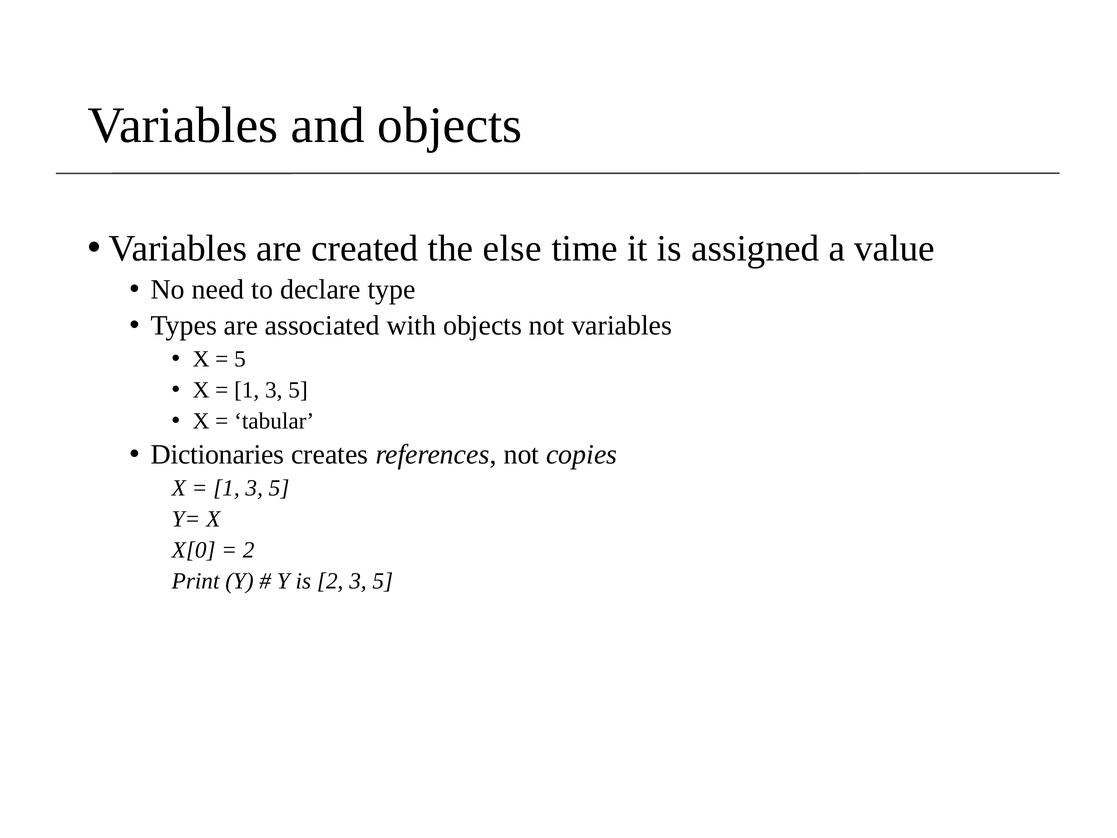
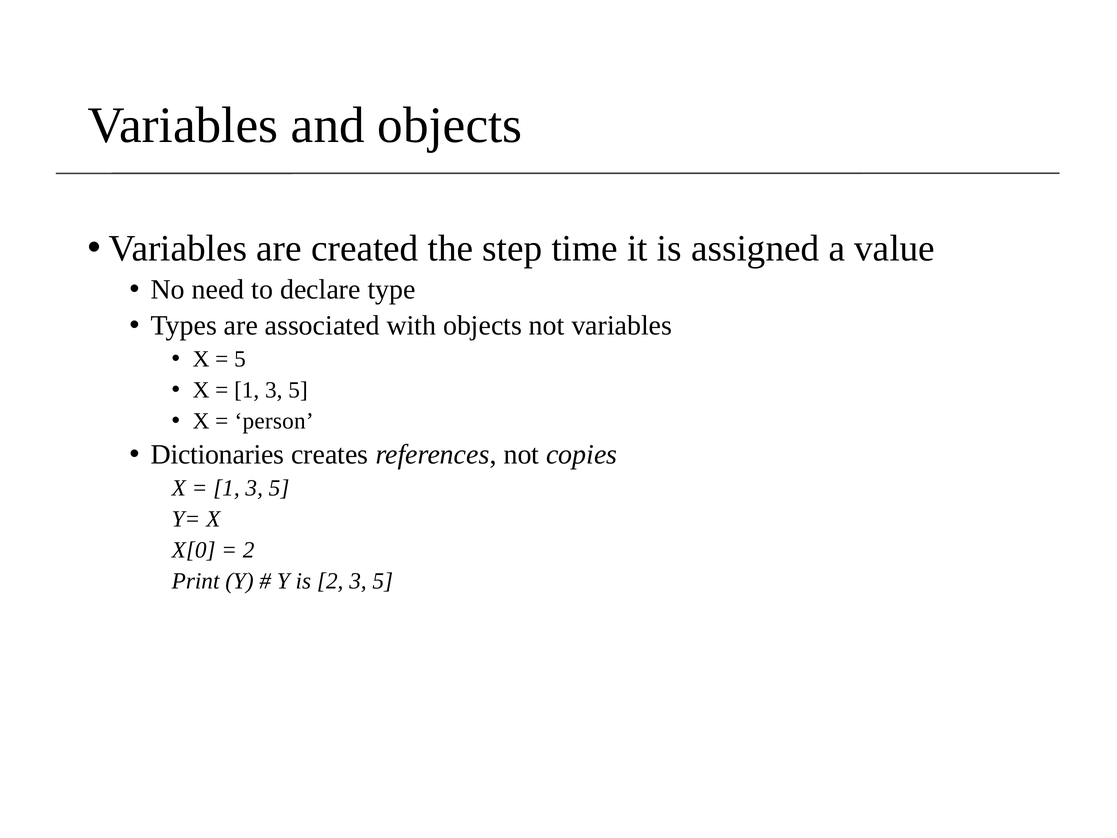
else: else -> step (512, 248)
tabular: tabular -> person (274, 421)
